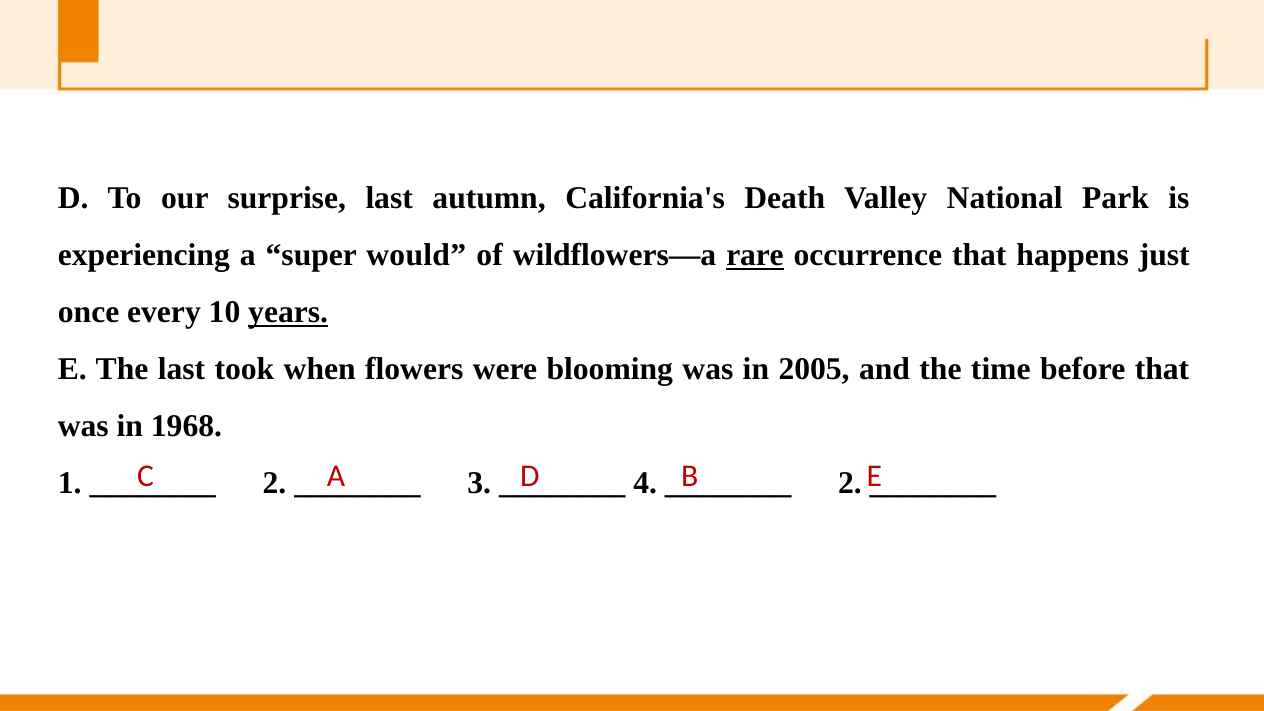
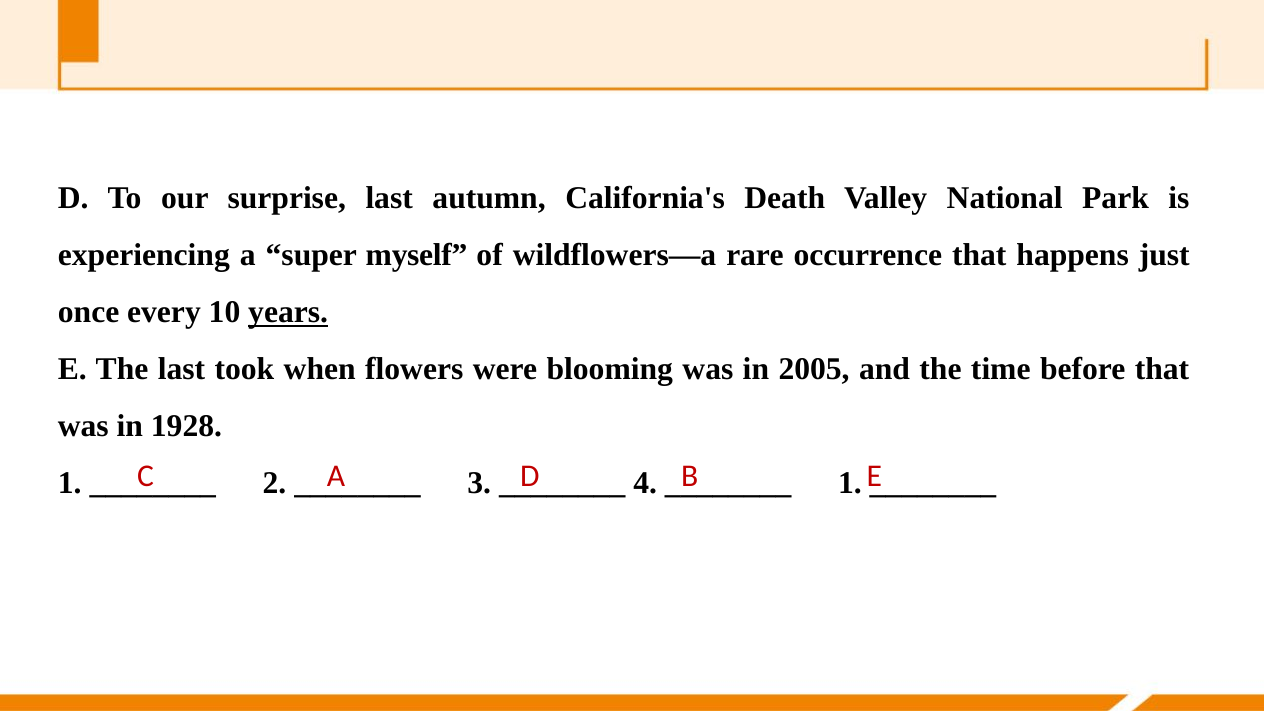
would: would -> myself (417, 255)
rare underline: present -> none (755, 255)
1968: 1968 -> 1928 (186, 426)
2: 2 -> 1 (850, 483)
